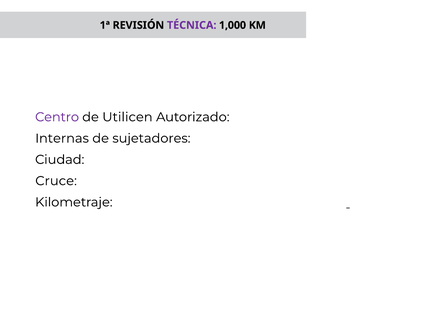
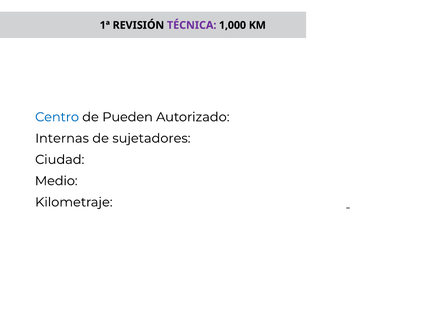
Centro colour: purple -> blue (57, 117)
Utilicen: Utilicen -> Pueden (128, 117)
Cruce: Cruce -> Medio (56, 181)
